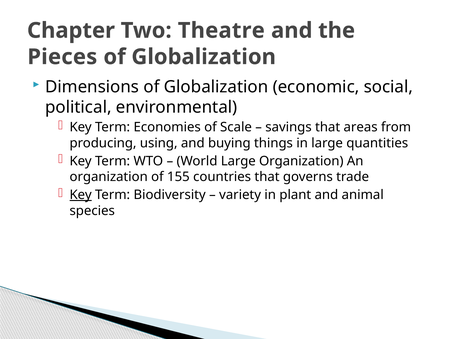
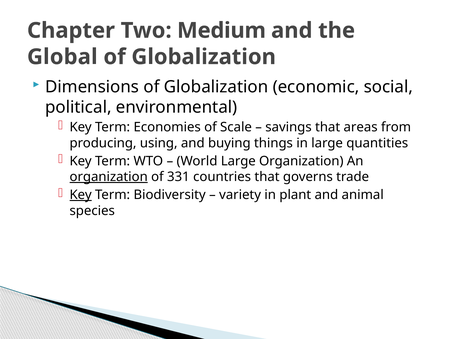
Theatre: Theatre -> Medium (222, 31)
Pieces: Pieces -> Global (62, 57)
organization underline: none -> present (109, 177)
155: 155 -> 331 (178, 177)
